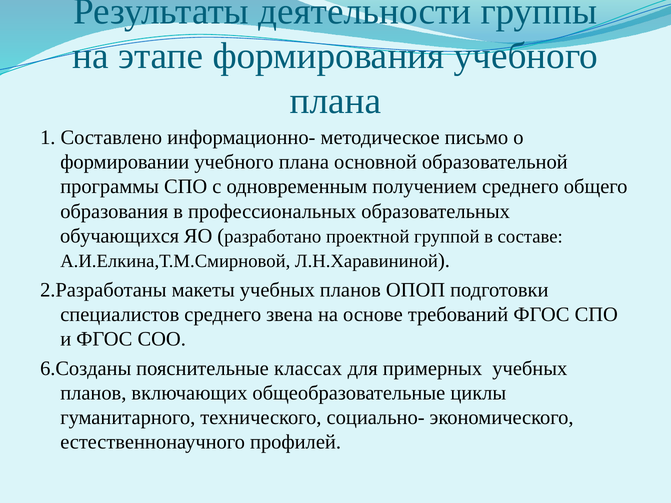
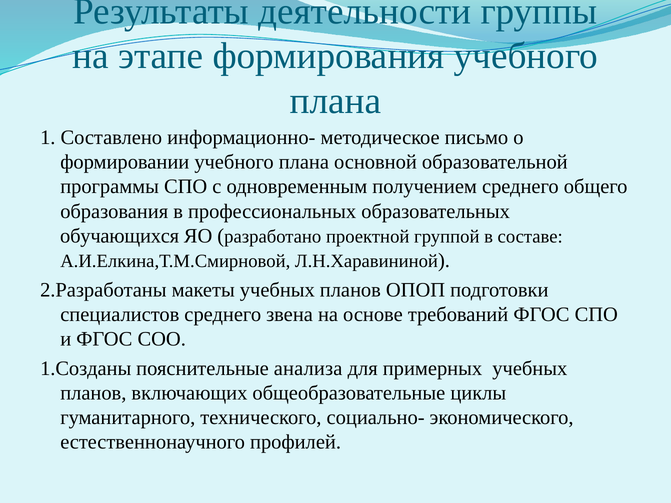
6.Созданы: 6.Созданы -> 1.Созданы (86, 369)
классах: классах -> анализа (308, 369)
